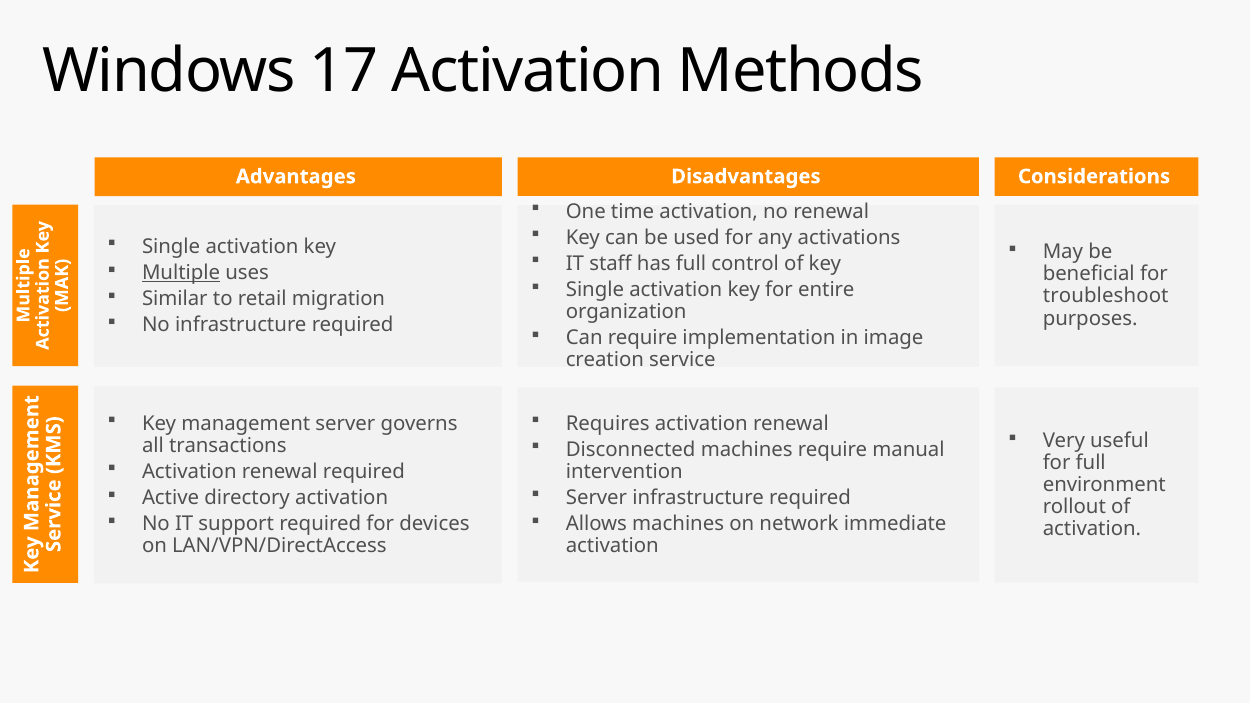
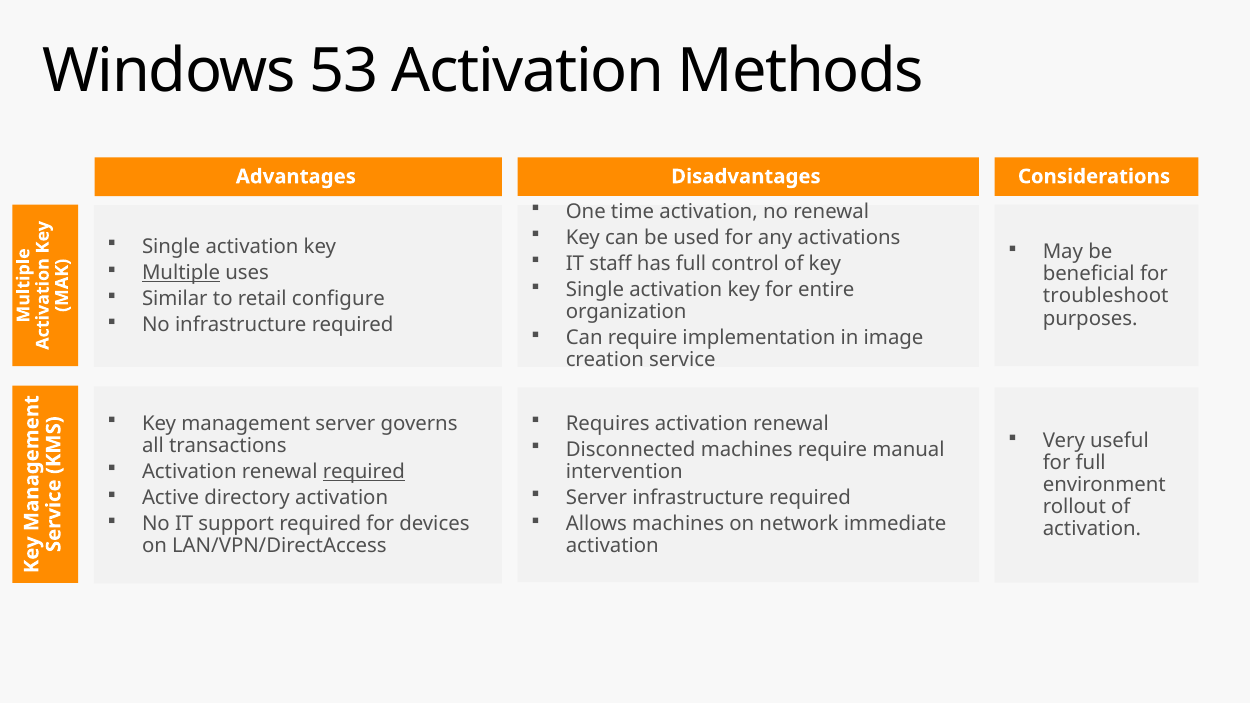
17: 17 -> 53 (344, 72)
migration: migration -> configure (338, 299)
required underline: none -> present (364, 472)
